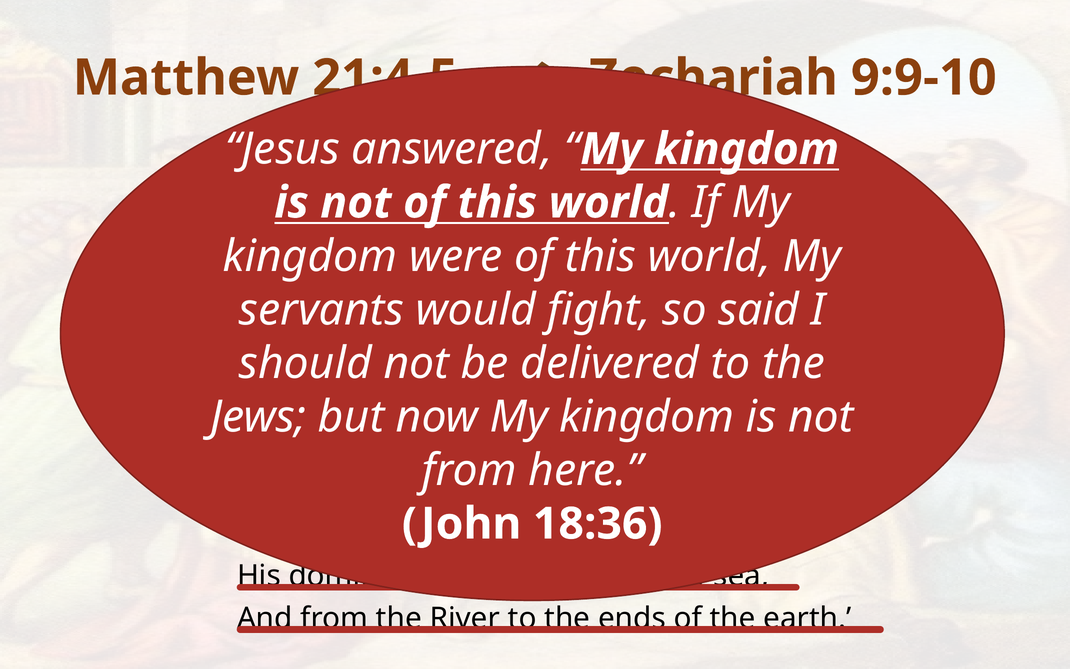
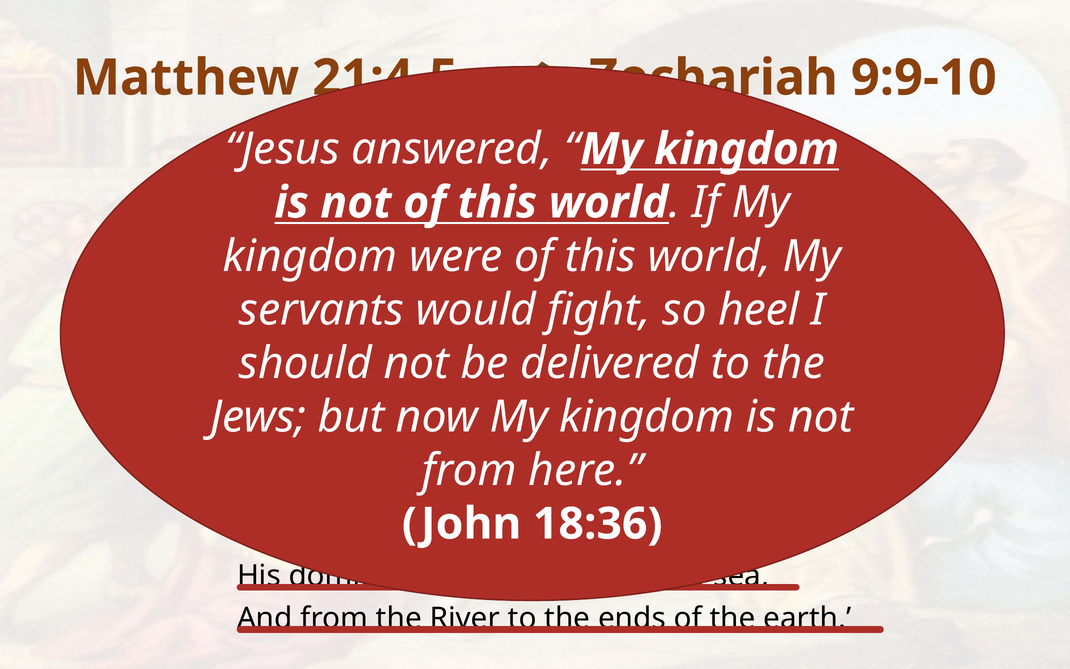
said: said -> heel (759, 310)
